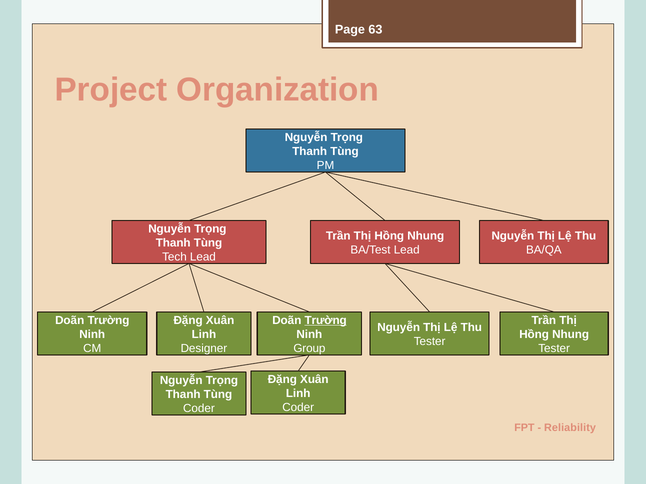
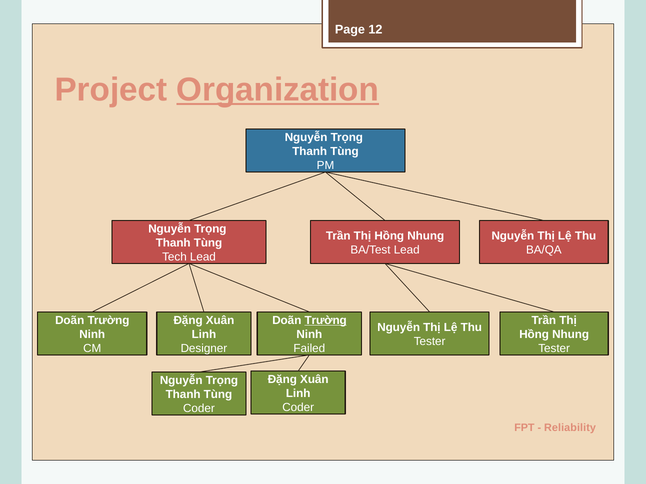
63: 63 -> 12 (375, 30)
Organization underline: none -> present (278, 90)
Group: Group -> Failed (309, 349)
